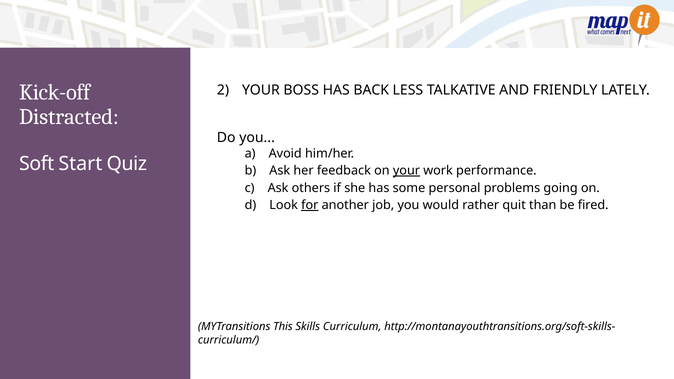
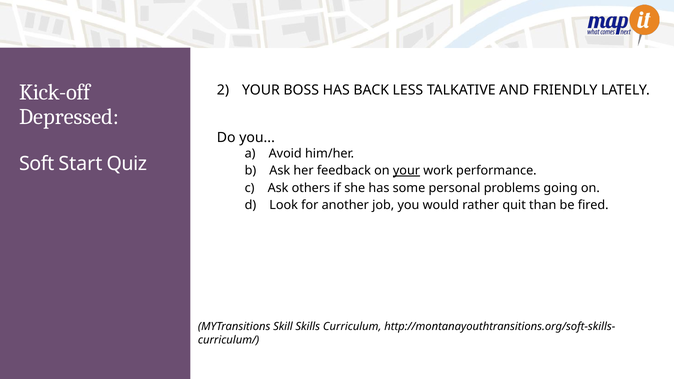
Distracted: Distracted -> Depressed (69, 117)
for underline: present -> none (310, 205)
This: This -> Skill (283, 326)
